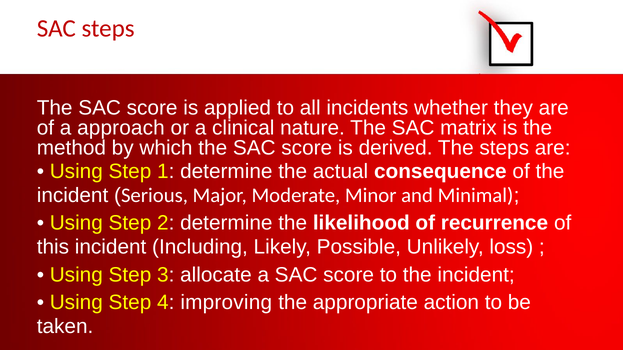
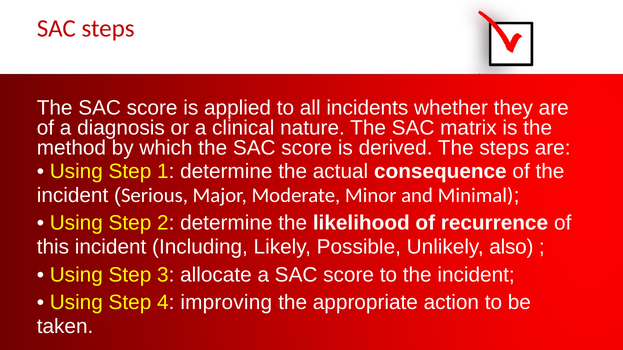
approach: approach -> diagnosis (121, 128)
loss: loss -> also (511, 247)
